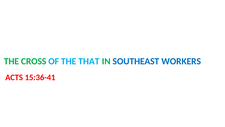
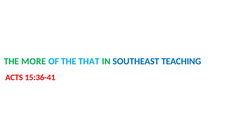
CROSS: CROSS -> MORE (34, 61)
WORKERS: WORKERS -> TEACHING (181, 61)
